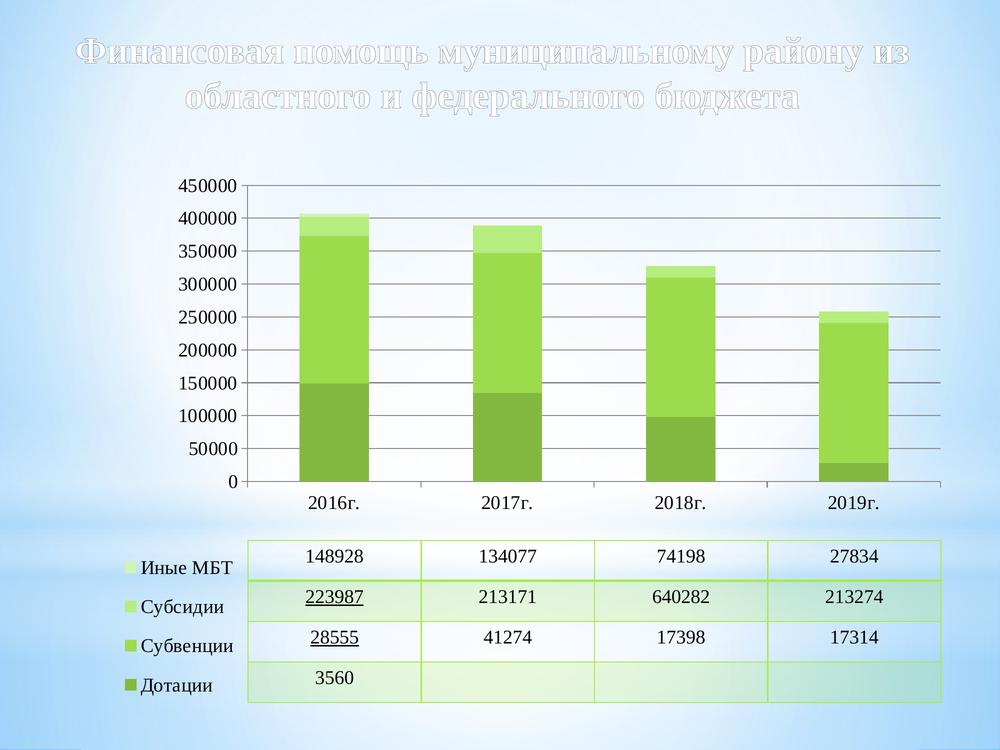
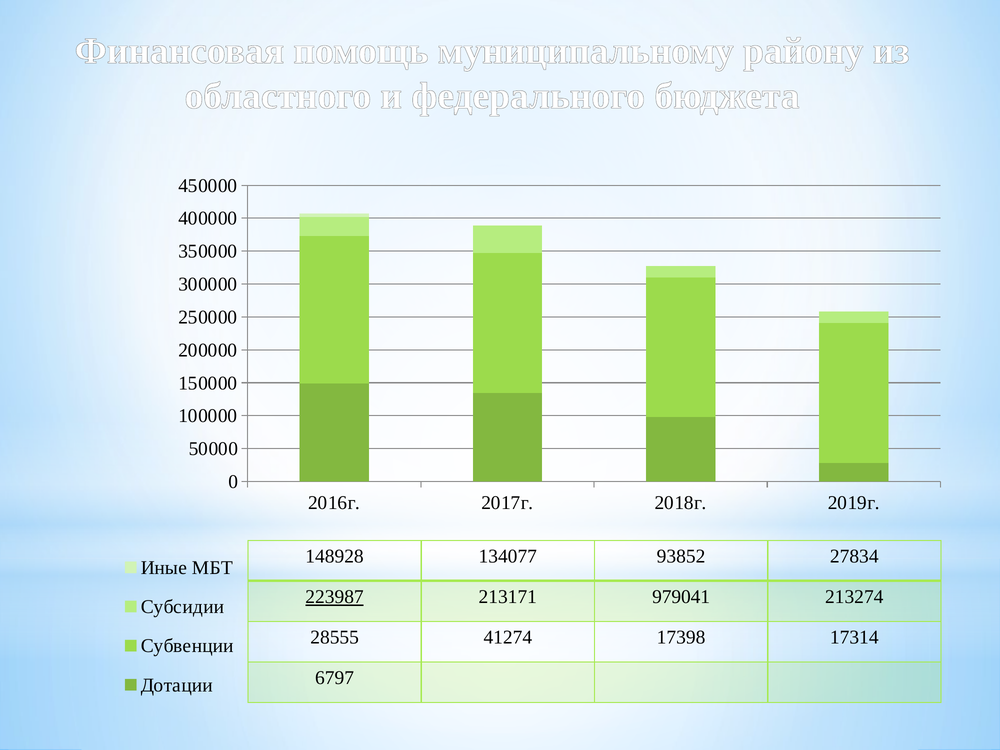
74198: 74198 -> 93852 (681, 556)
640282: 640282 -> 979041 (681, 597)
28555 underline: present -> none (335, 637)
3560: 3560 -> 6797 (335, 678)
